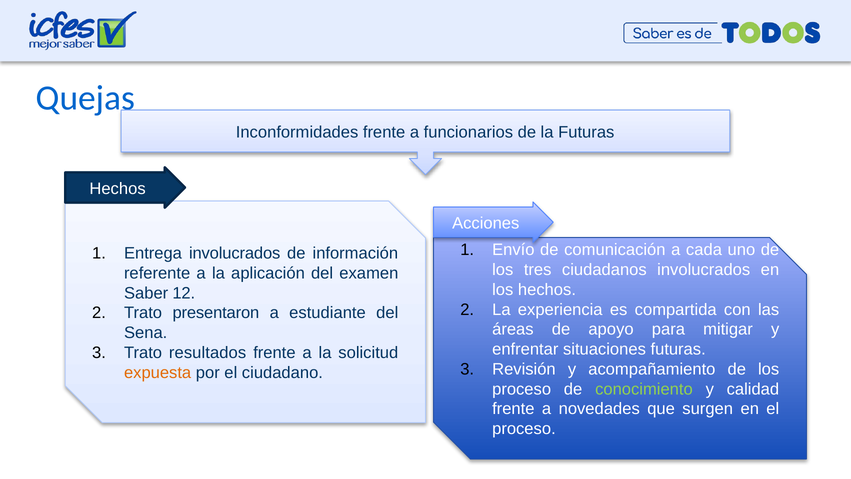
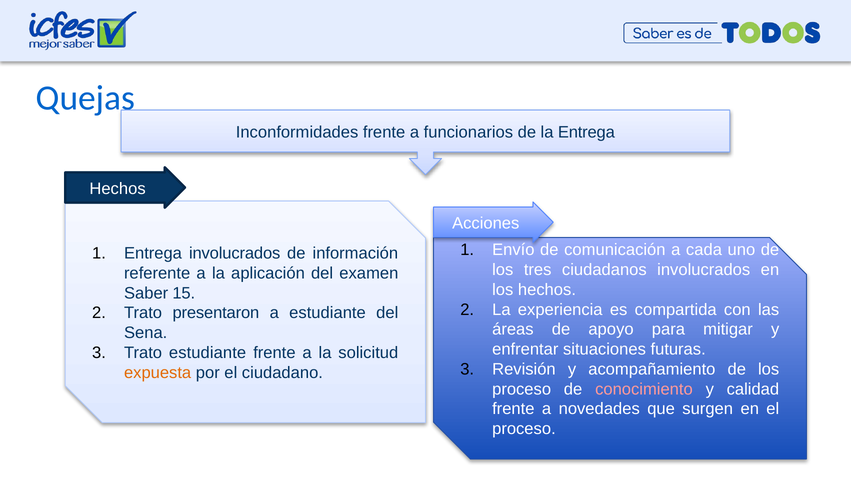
la Futuras: Futuras -> Entrega (586, 132)
12: 12 -> 15 (184, 293)
Trato resultados: resultados -> estudiante (208, 352)
conocimiento colour: light green -> pink (644, 389)
